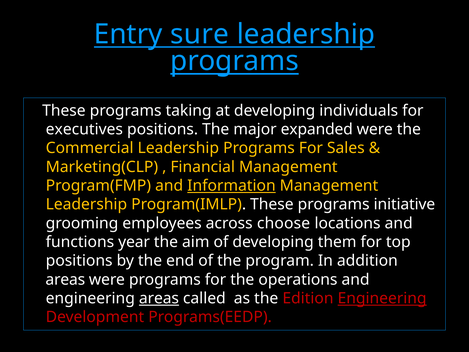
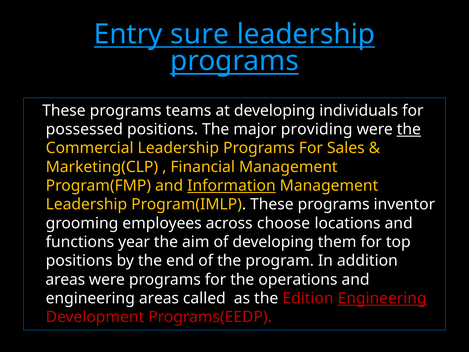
taking: taking -> teams (189, 111)
executives: executives -> possessed (84, 129)
expanded: expanded -> providing (317, 129)
the underline: none -> present (409, 129)
initiative: initiative -> inventor (404, 204)
areas underline: present -> none (159, 298)
